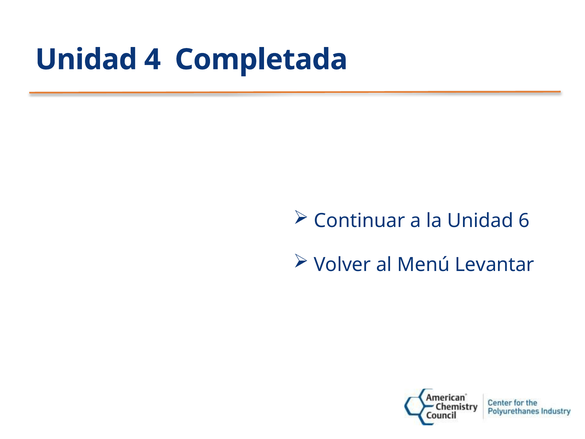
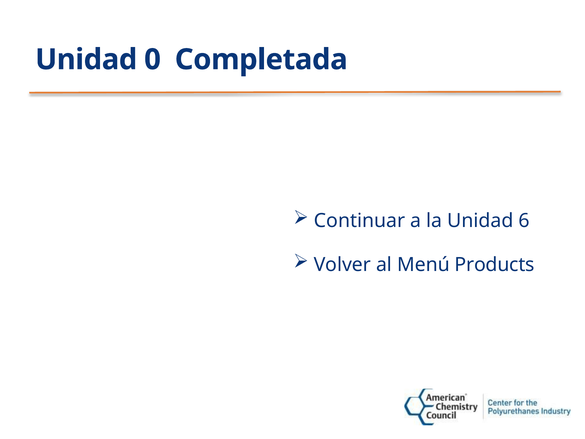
4: 4 -> 0 (153, 60)
Levantar: Levantar -> Products (495, 265)
